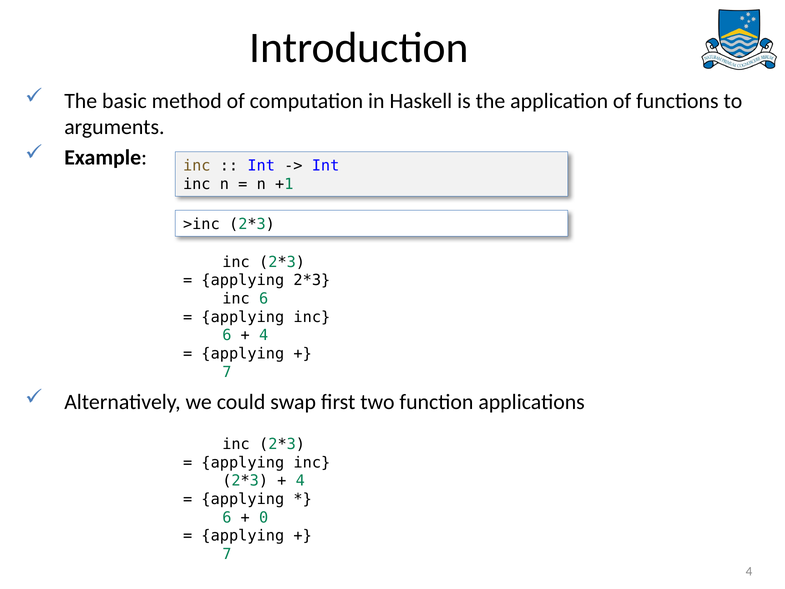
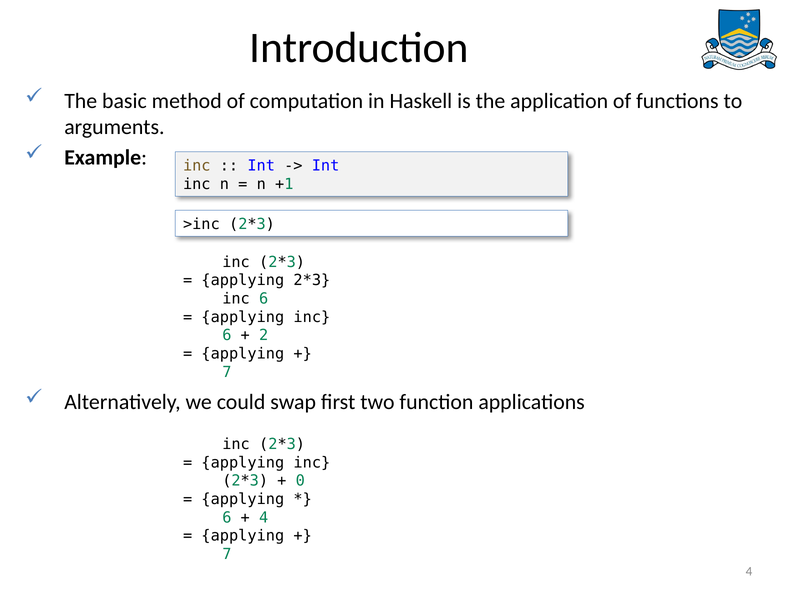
4: 4 -> 2 (264, 335)
4: 4 -> 0 (300, 481)
0: 0 -> 4 (264, 517)
